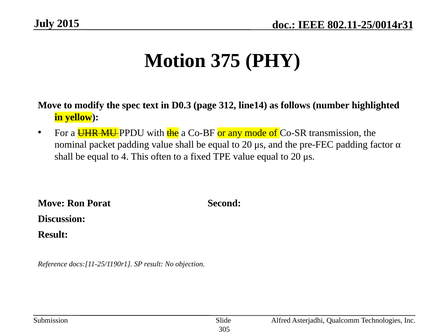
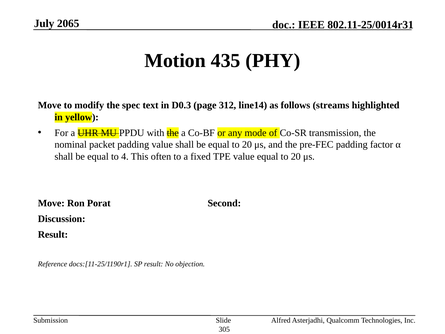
2015: 2015 -> 2065 (68, 24)
375: 375 -> 435 (226, 61)
number: number -> streams (331, 105)
